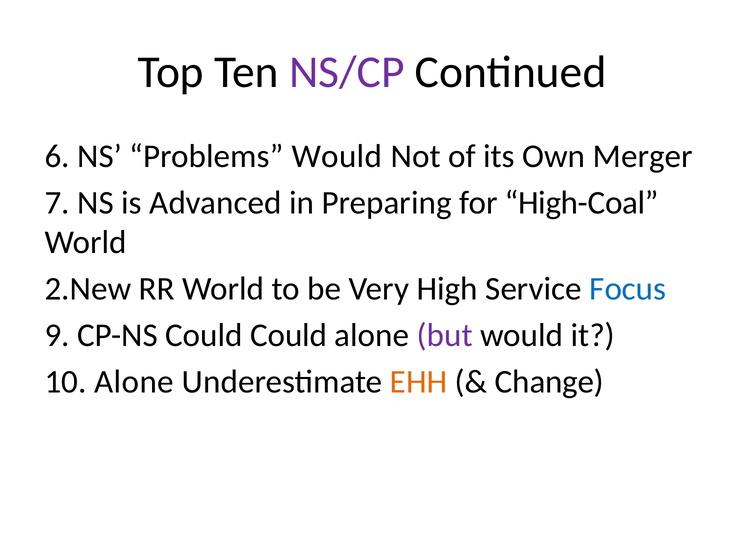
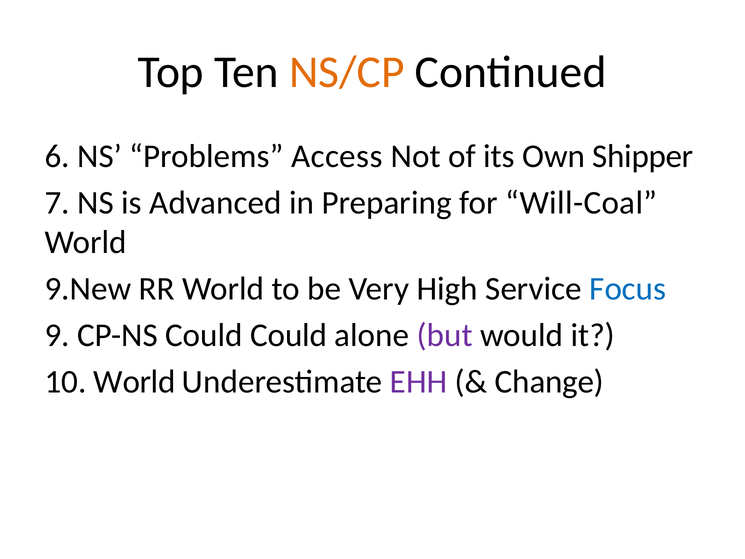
NS/CP colour: purple -> orange (347, 72)
Problems Would: Would -> Access (337, 156)
Merger: Merger -> Shipper (643, 156)
High-Coal: High-Coal -> Will-Coal (581, 203)
2.New: 2.New -> 9.New (88, 289)
10 Alone: Alone -> World (134, 382)
EHH colour: orange -> purple (419, 382)
